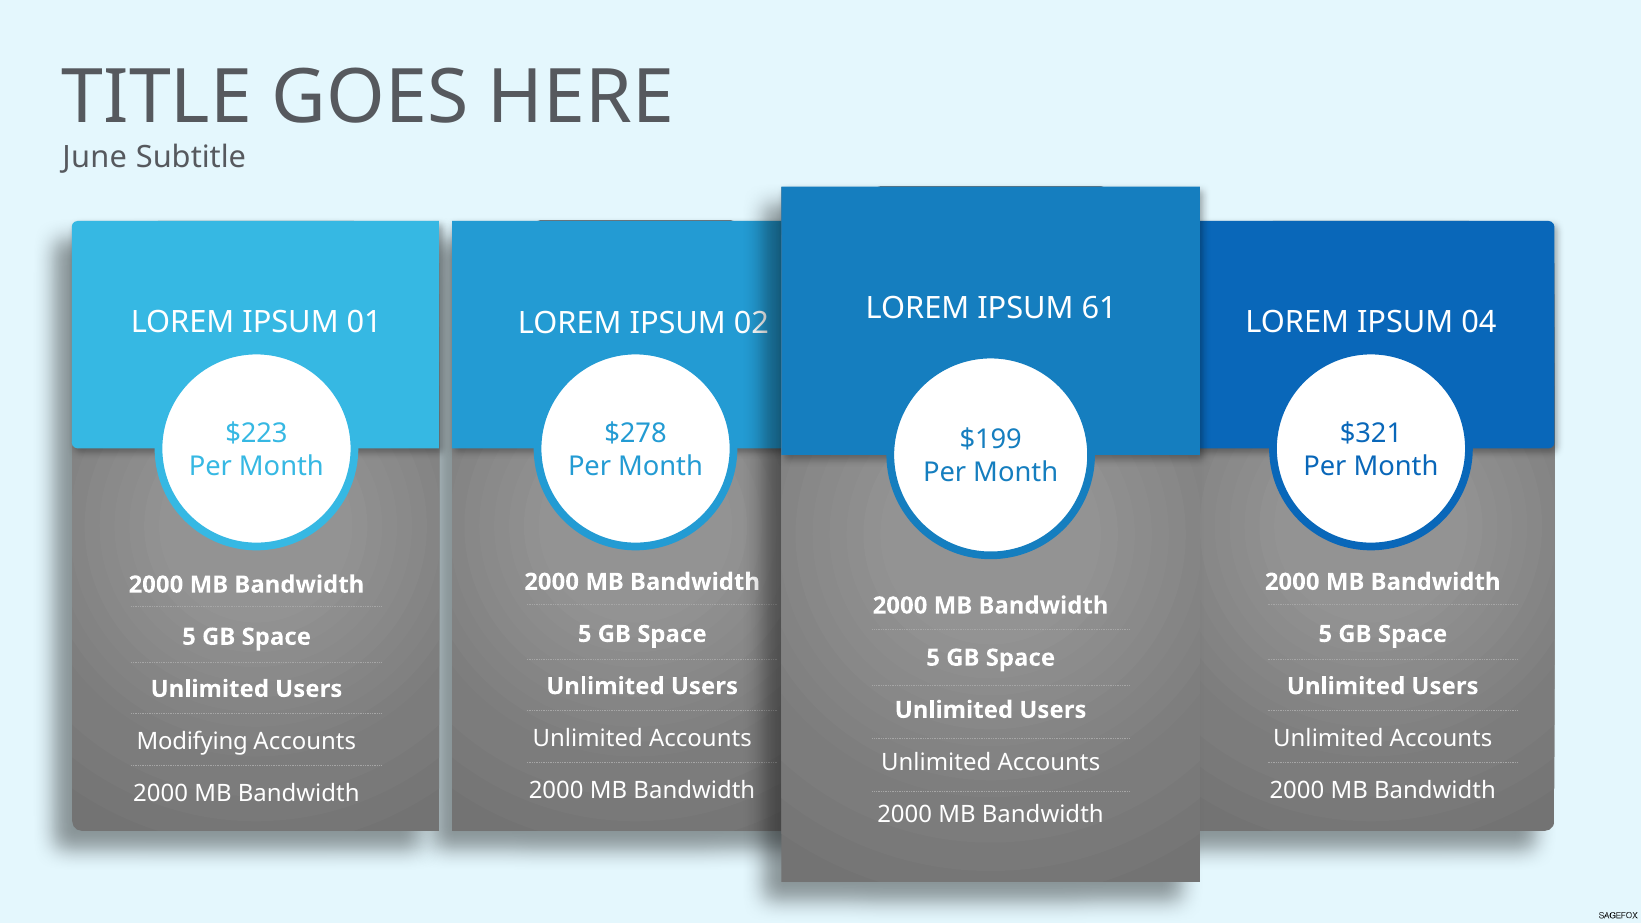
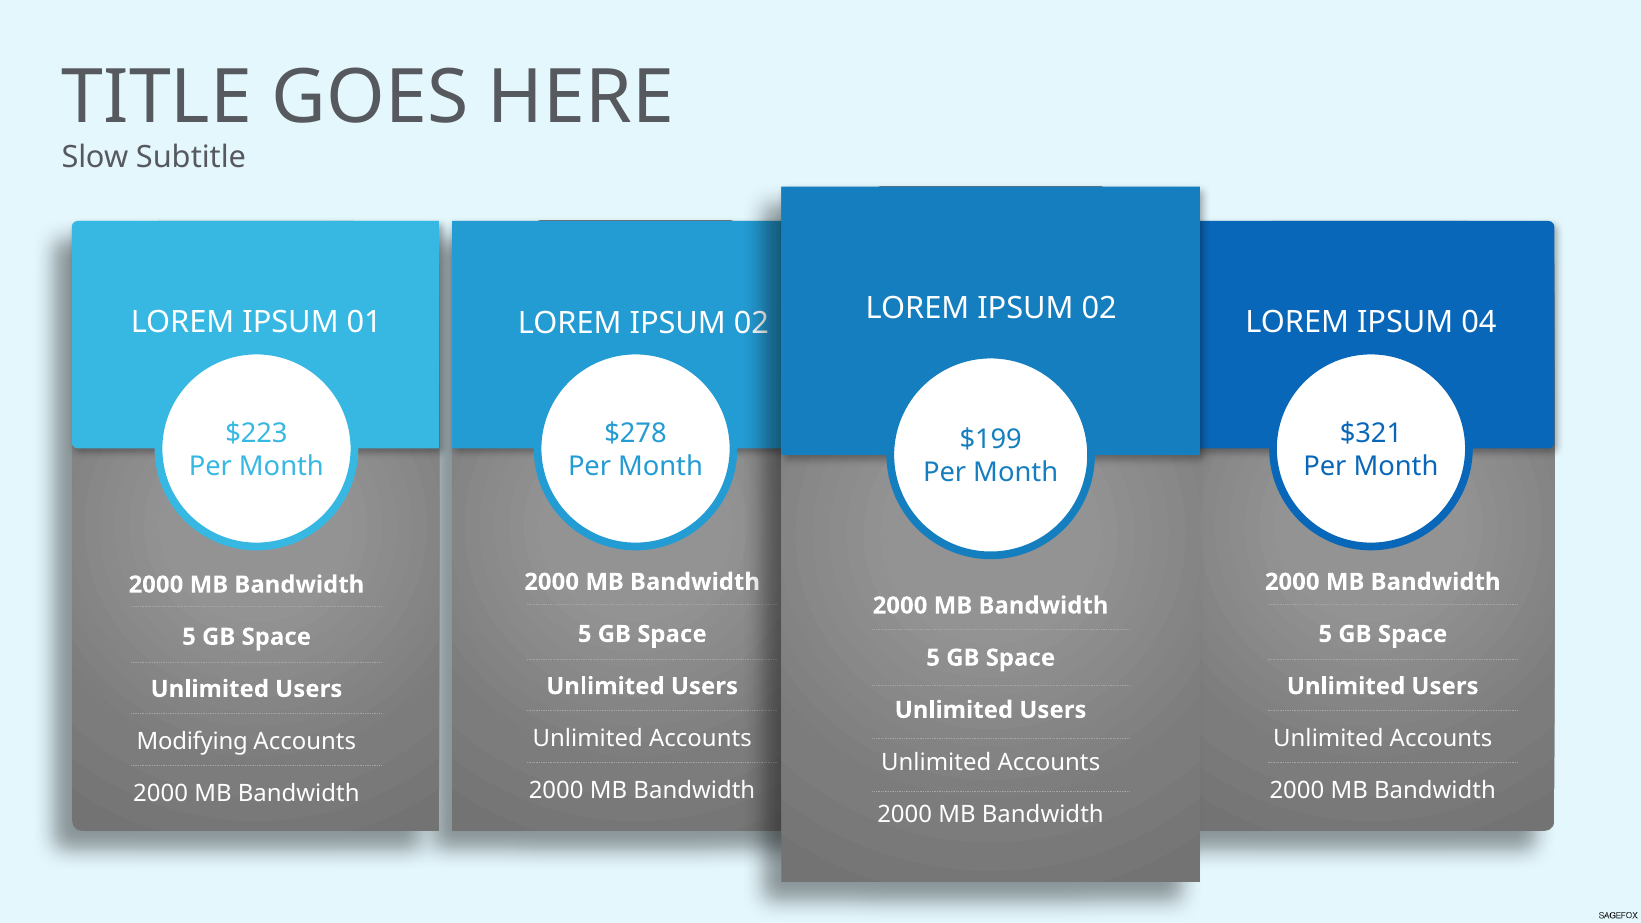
June: June -> Slow (95, 158)
61: 61 -> 02 (1099, 309)
